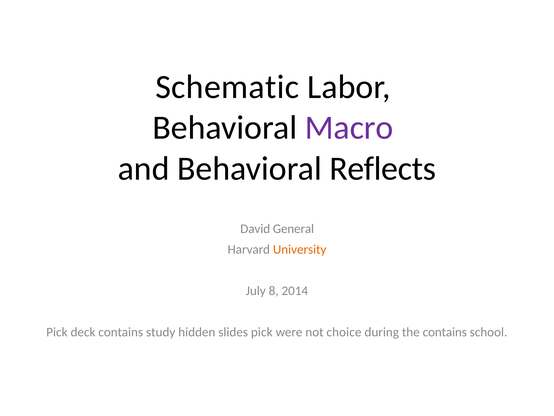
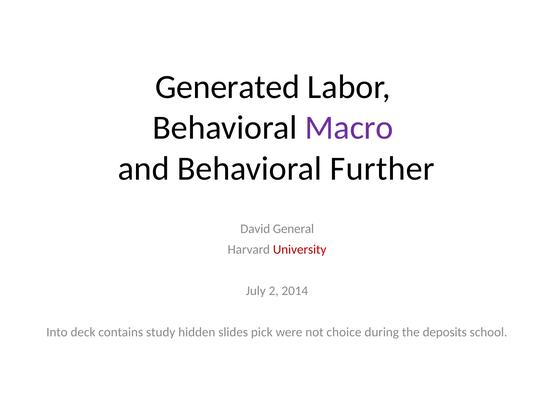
Schematic: Schematic -> Generated (228, 87)
Reflects: Reflects -> Further (382, 168)
University colour: orange -> red (300, 249)
8: 8 -> 2 (274, 290)
Pick: Pick -> Into (57, 332)
the contains: contains -> deposits (445, 332)
